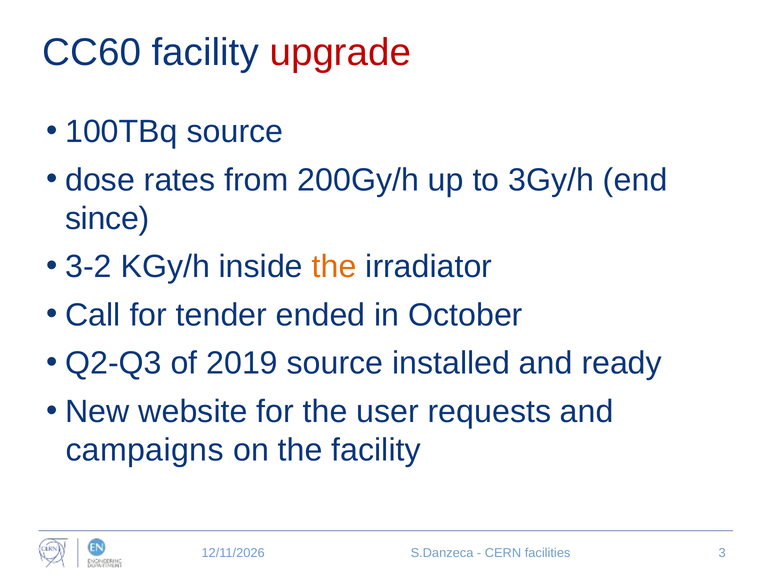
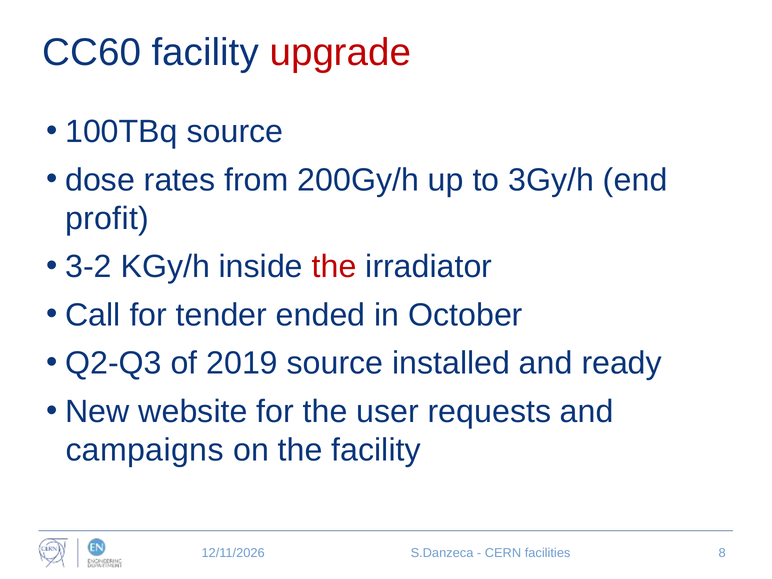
since: since -> profit (107, 219)
the colour: orange -> red (334, 267)
3: 3 -> 8 (722, 553)
